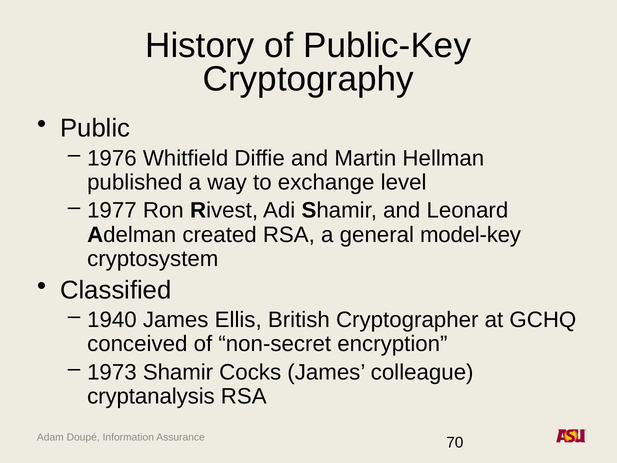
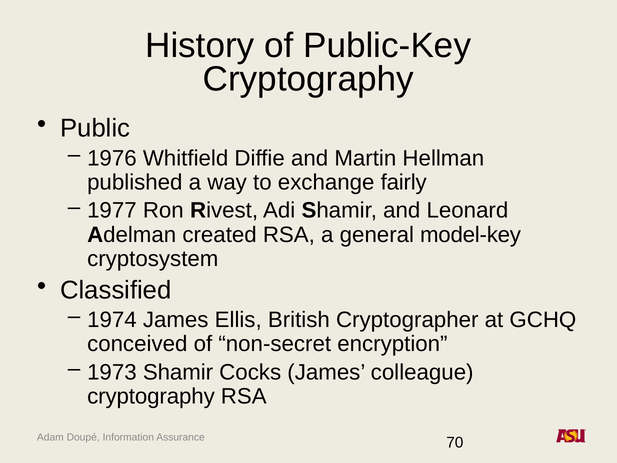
level: level -> fairly (404, 182)
1940: 1940 -> 1974 (112, 320)
cryptanalysis: cryptanalysis -> cryptography (151, 396)
